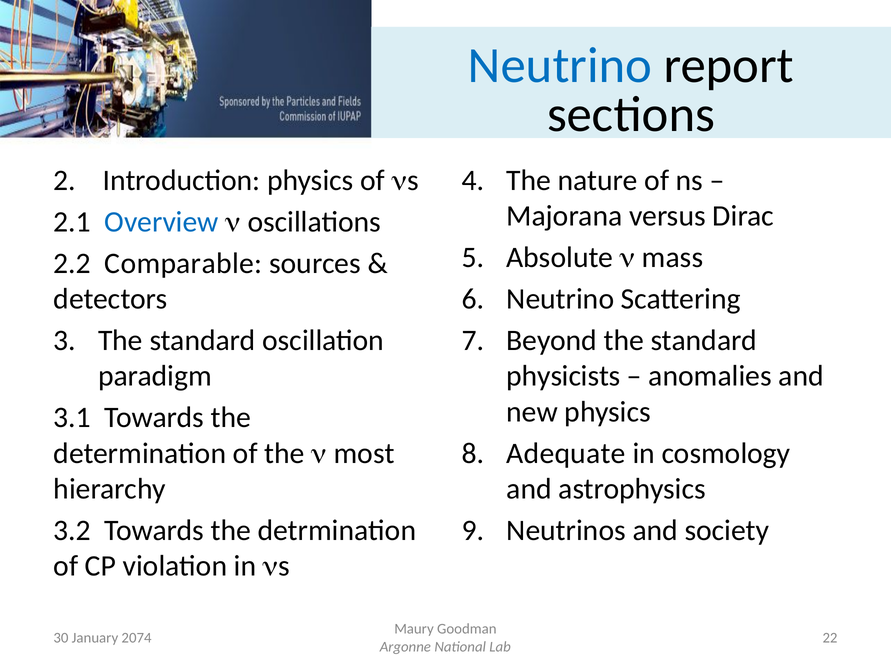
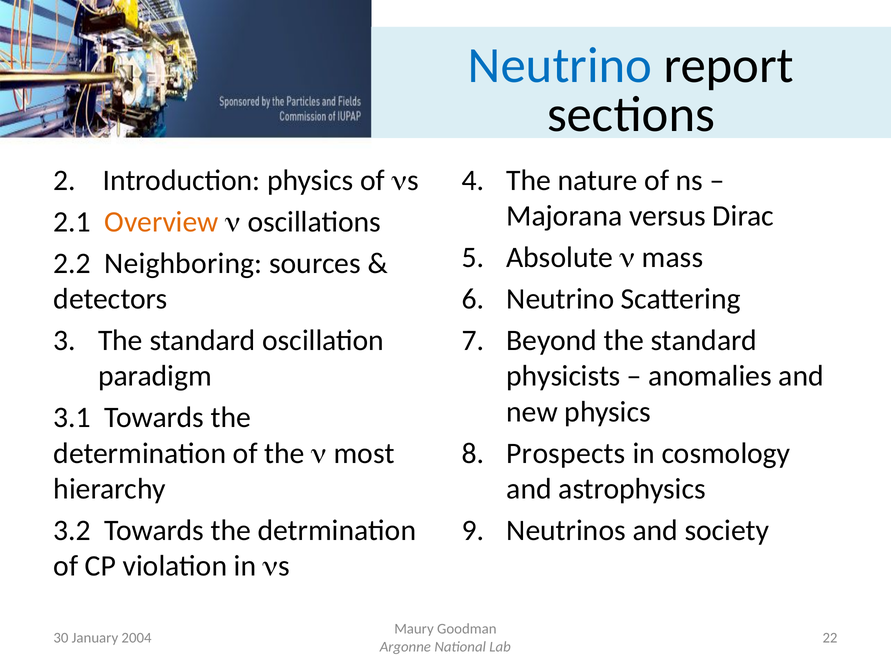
Overview colour: blue -> orange (162, 222)
Comparable: Comparable -> Neighboring (183, 263)
Adequate: Adequate -> Prospects (566, 453)
2074: 2074 -> 2004 (137, 638)
